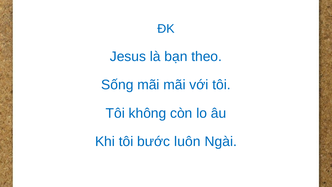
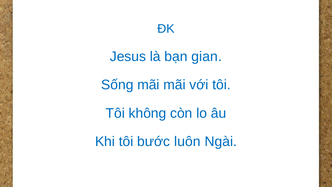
theo: theo -> gian (207, 56)
